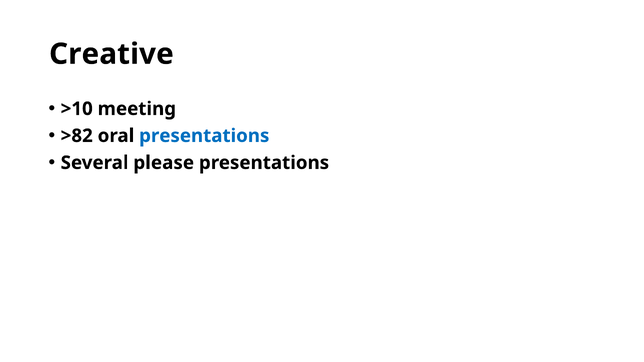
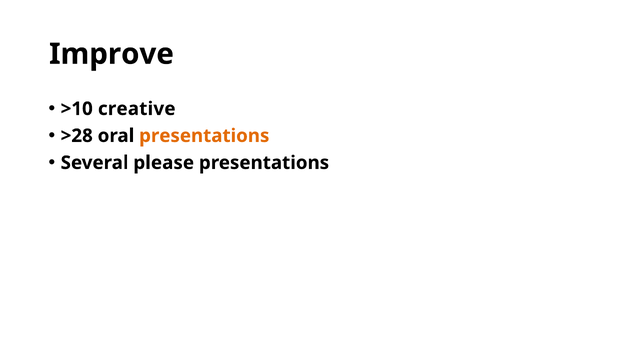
Creative: Creative -> Improve (112, 54)
meeting: meeting -> creative (137, 109)
>82: >82 -> >28 (77, 136)
presentations colour: blue -> orange (204, 136)
